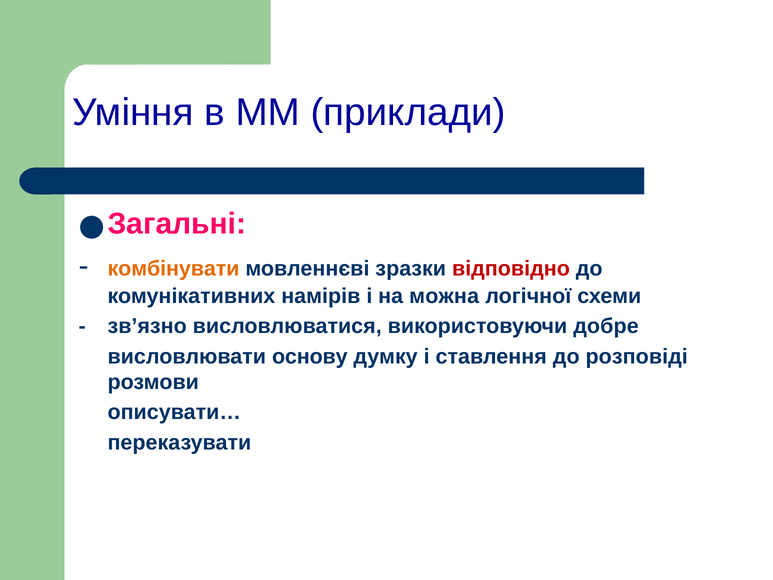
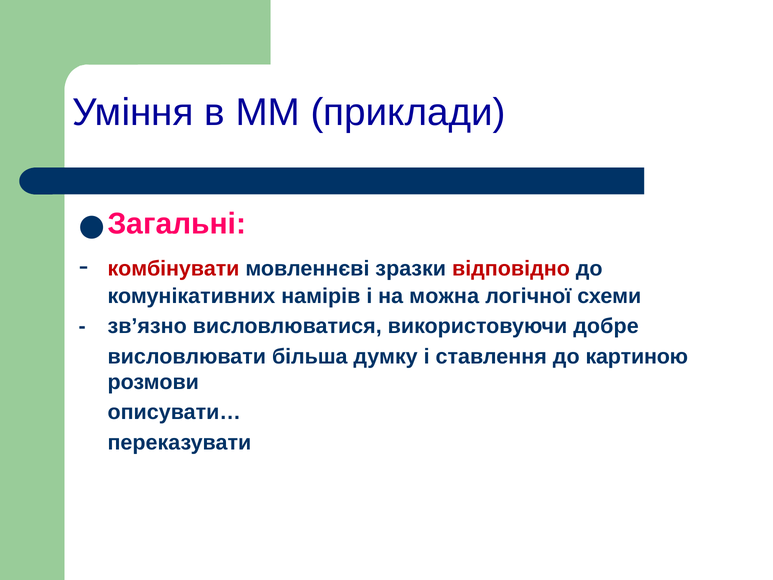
комбінувати colour: orange -> red (173, 269)
основу: основу -> більша (310, 356)
розповіді: розповіді -> картиною (637, 356)
